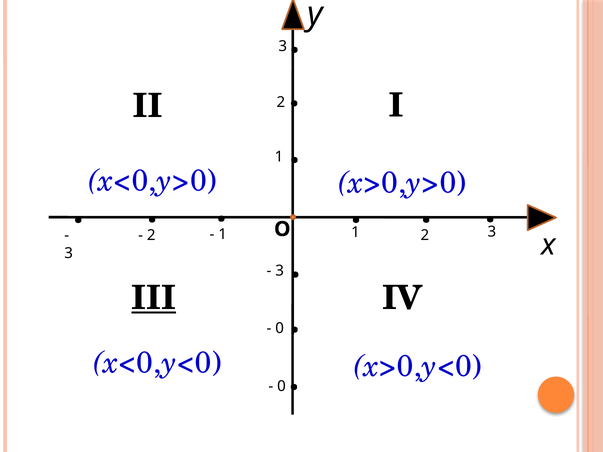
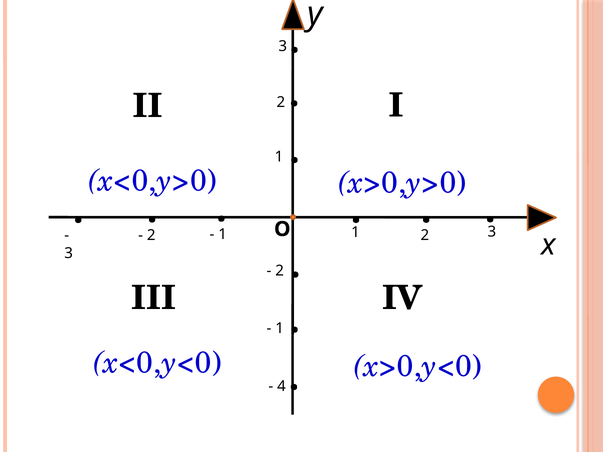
3: 3 -> 2 (280, 271)
III underline: present -> none (154, 298)
0: 0 -> 1 (280, 328)
0: 0 -> 4 (281, 387)
